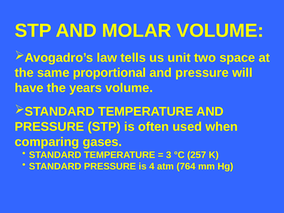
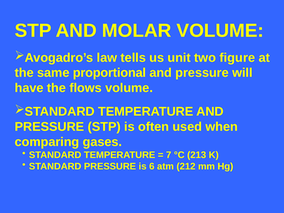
space: space -> figure (237, 58)
years: years -> flows (86, 88)
3: 3 -> 7 (169, 155)
257: 257 -> 213 (197, 155)
4: 4 -> 6 (152, 166)
764: 764 -> 212 (186, 166)
